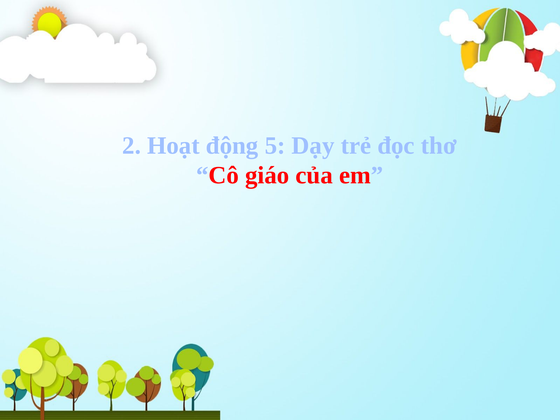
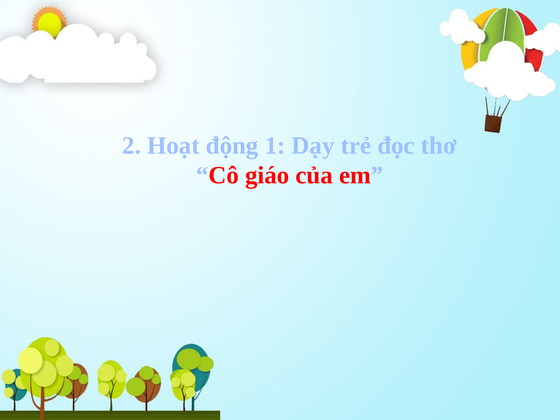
5: 5 -> 1 (275, 145)
